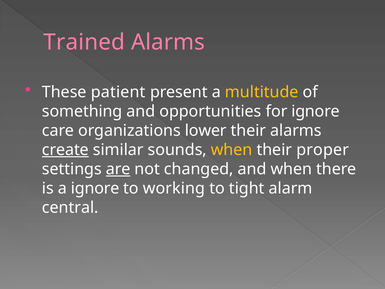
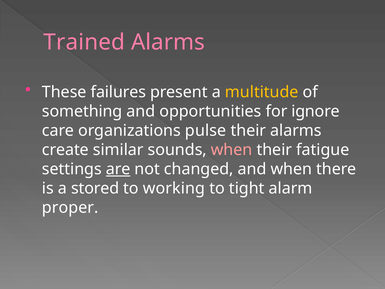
patient: patient -> failures (118, 92)
lower: lower -> pulse (206, 130)
create underline: present -> none (65, 150)
when colour: yellow -> pink (232, 150)
proper: proper -> fatigue (323, 150)
a ignore: ignore -> stored (95, 188)
central: central -> proper (70, 207)
